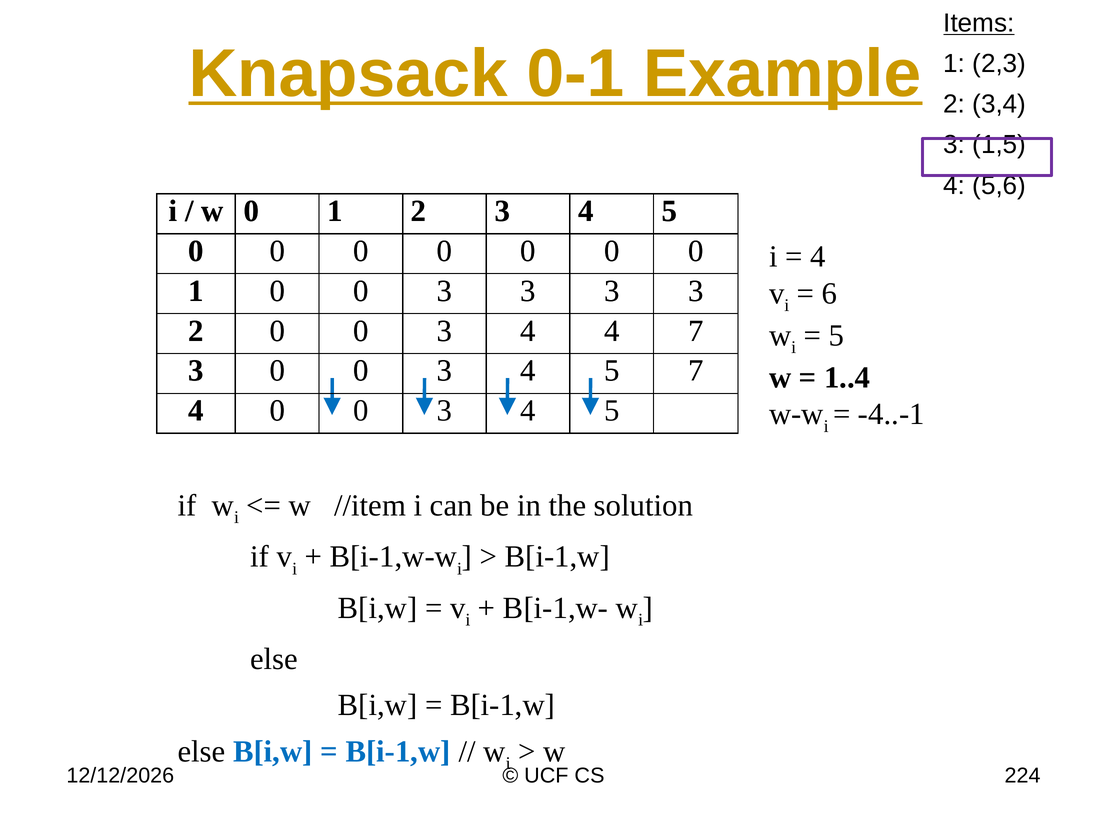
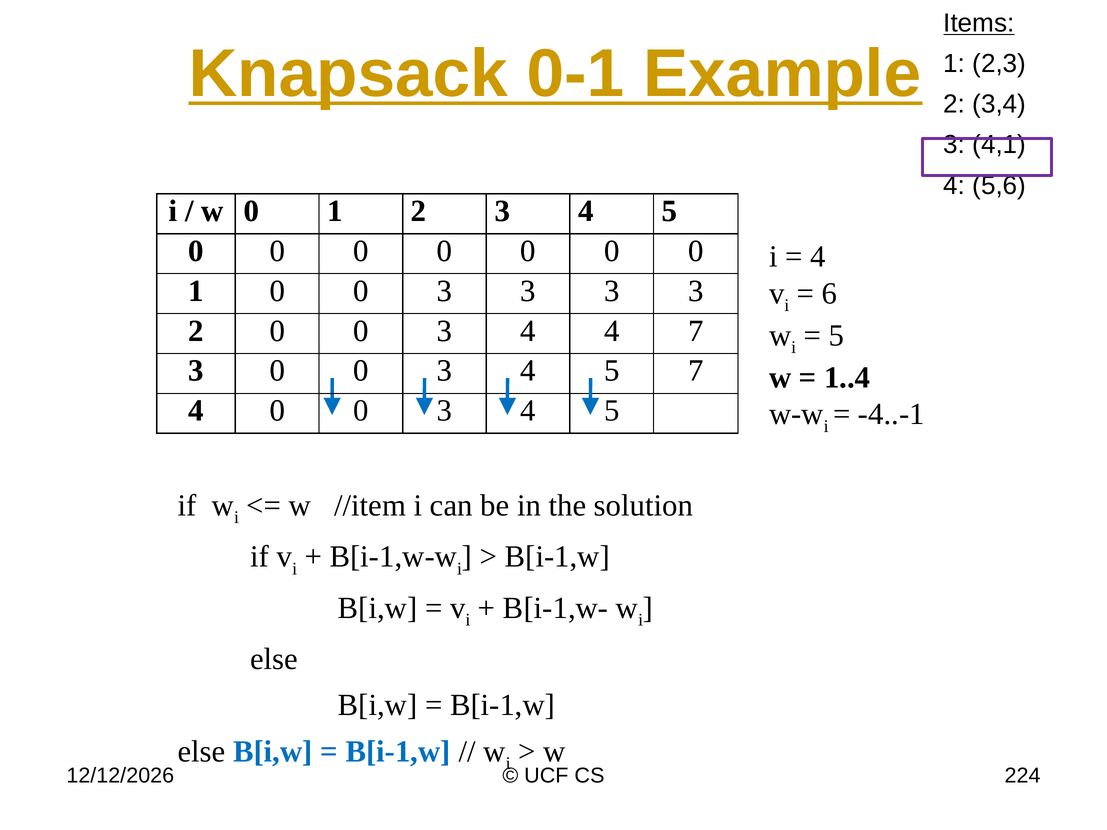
1,5: 1,5 -> 4,1 (999, 145)
